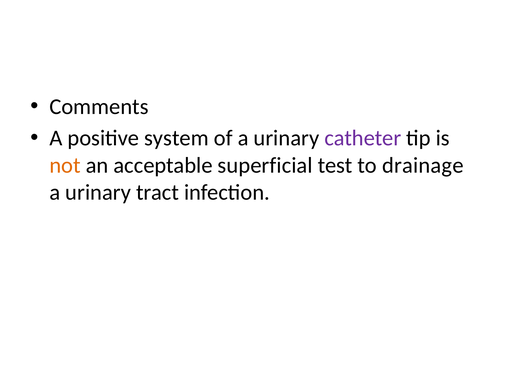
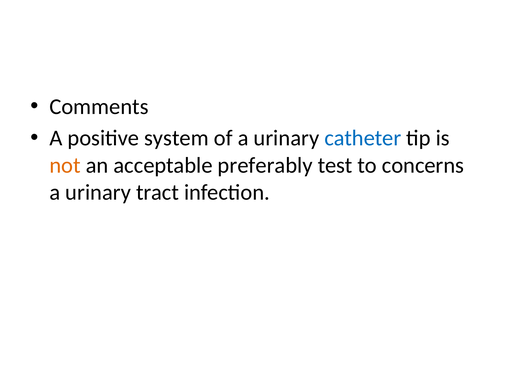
catheter colour: purple -> blue (363, 138)
superficial: superficial -> preferably (265, 165)
drainage: drainage -> concerns (423, 165)
